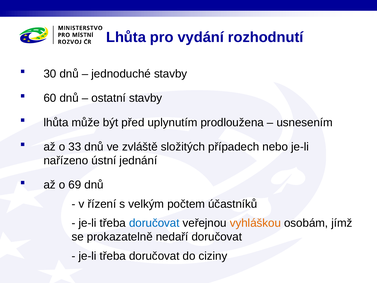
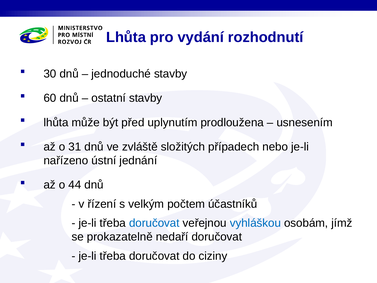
33: 33 -> 31 (75, 147)
69: 69 -> 44 (75, 185)
vyhláškou colour: orange -> blue (255, 223)
